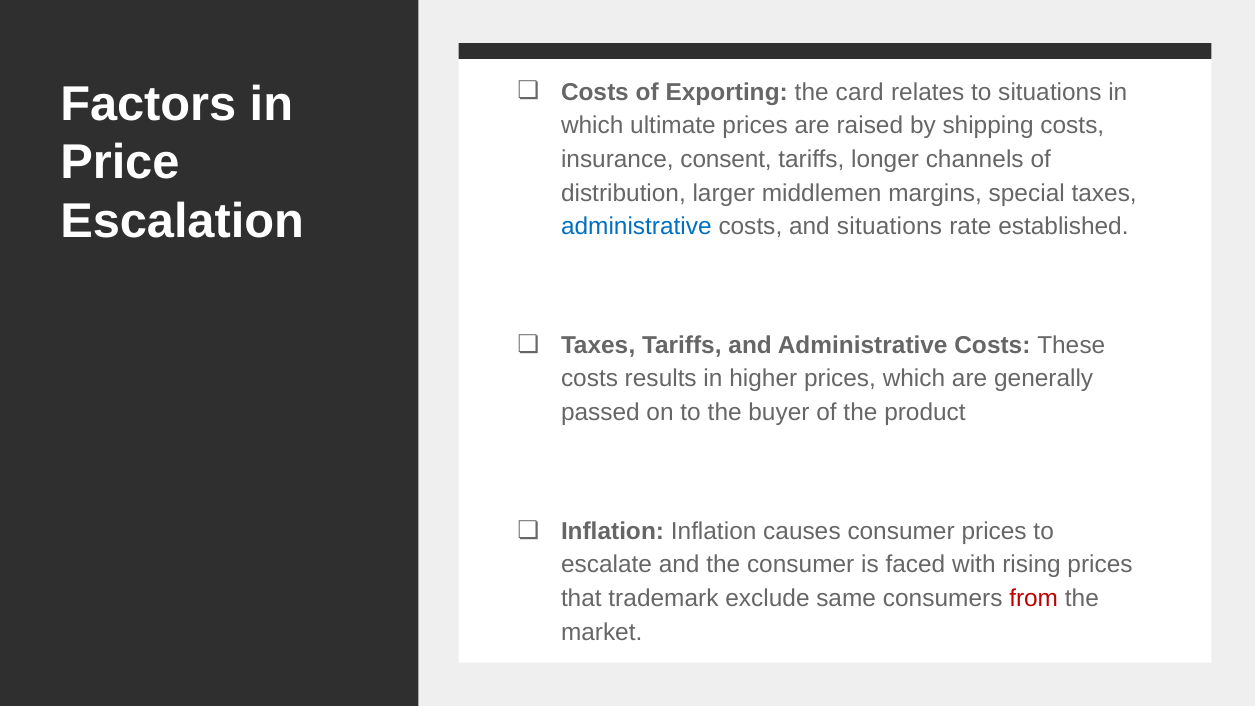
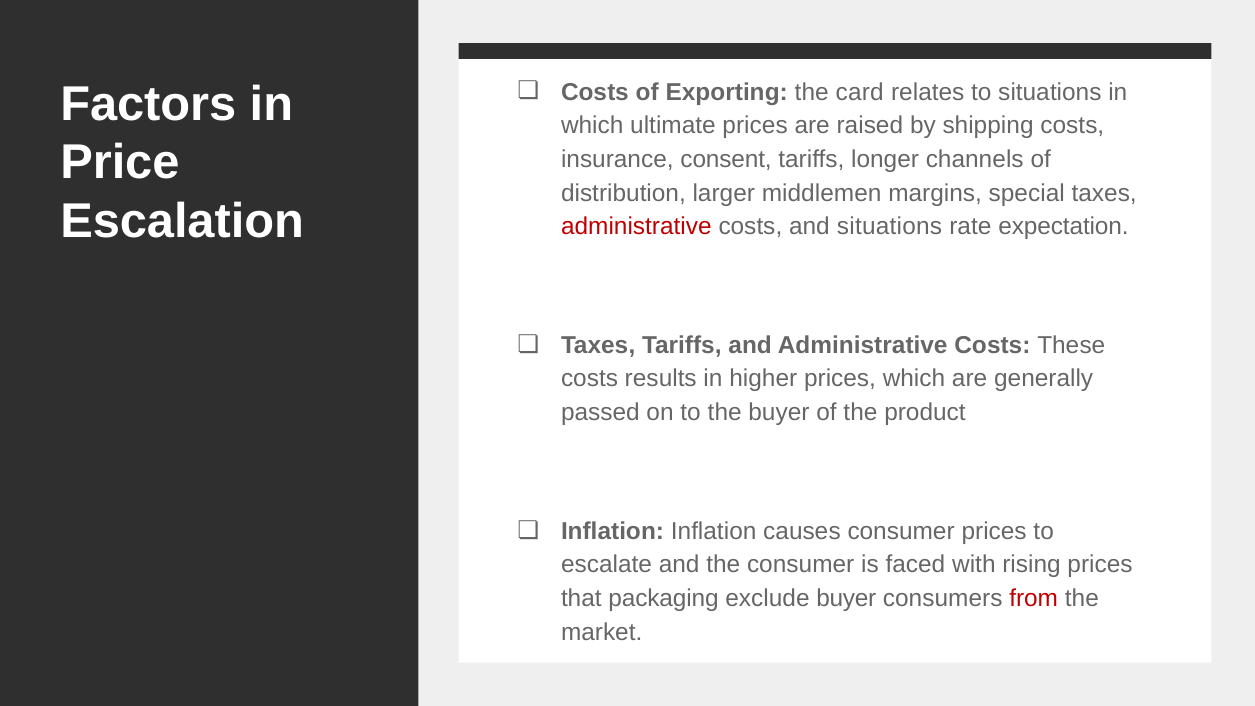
administrative colour: blue -> red (636, 227)
established: established -> expectation (1064, 227)
trademark: trademark -> packaging (664, 599)
exclude same: same -> buyer (846, 599)
